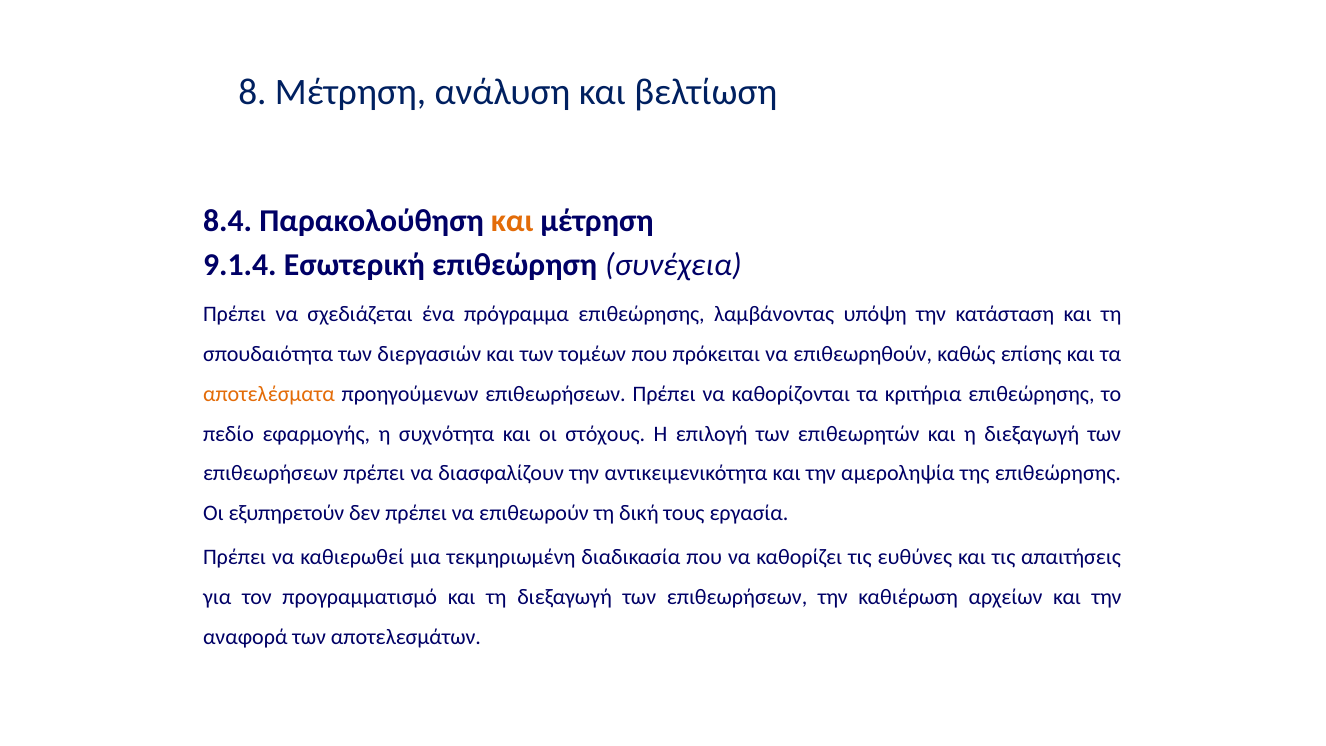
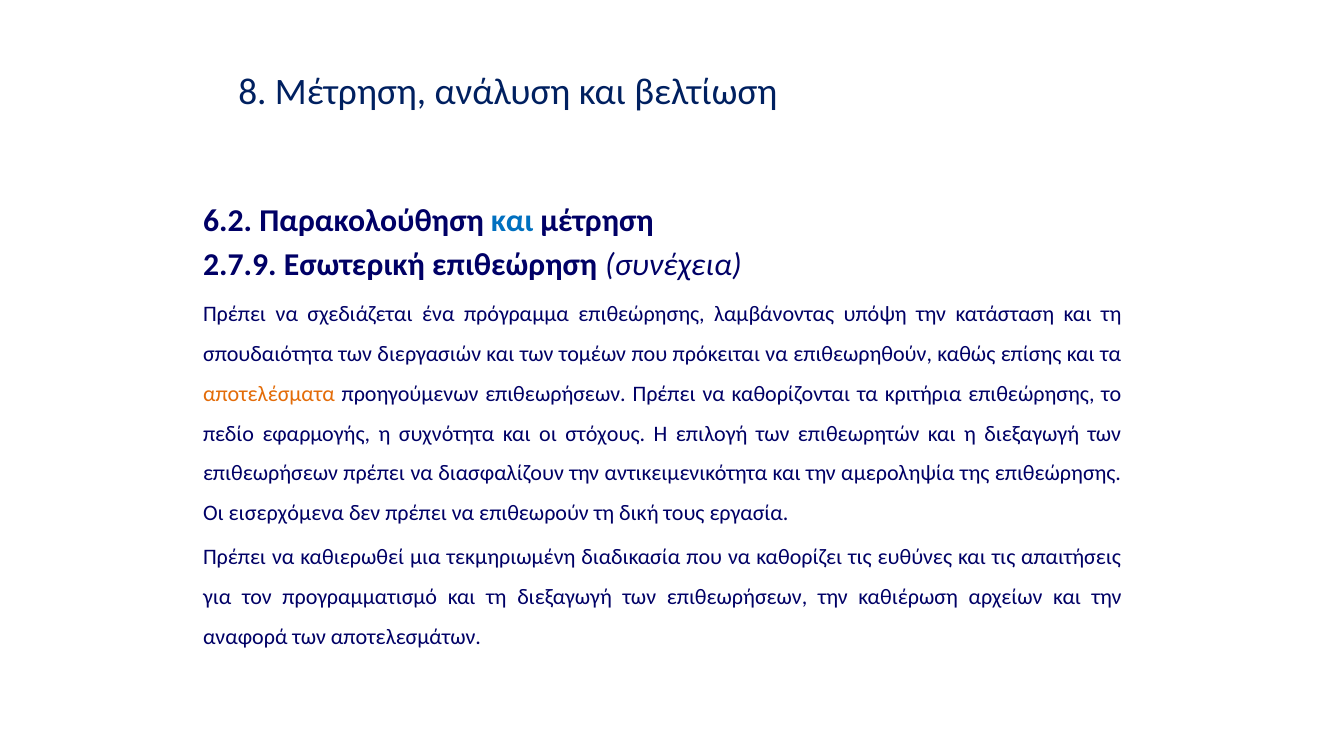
8.4: 8.4 -> 6.2 (228, 221)
και colour: orange -> blue (512, 221)
9.1.4: 9.1.4 -> 2.7.9 (240, 265)
εξυπηρετούν: εξυπηρετούν -> εισερχόμενα (286, 513)
